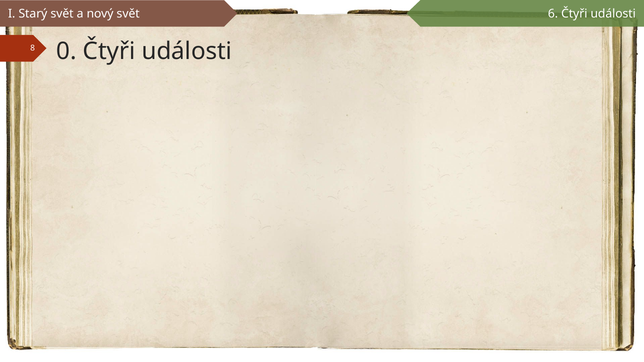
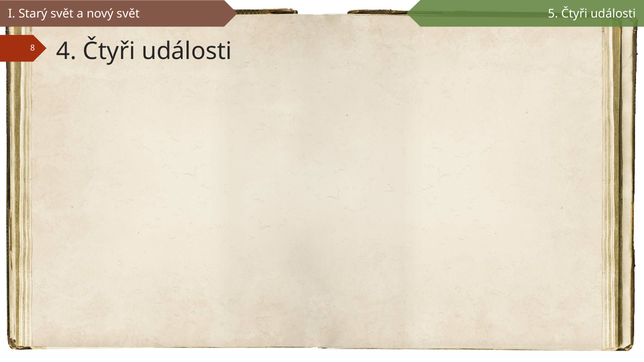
6: 6 -> 5 (553, 14)
0: 0 -> 4 (66, 52)
